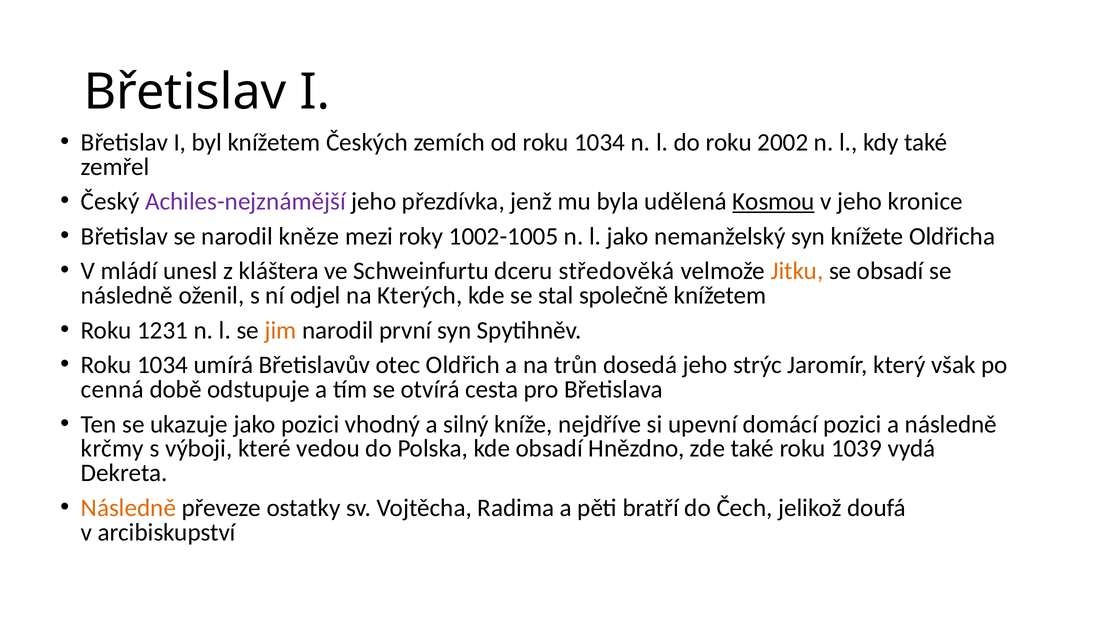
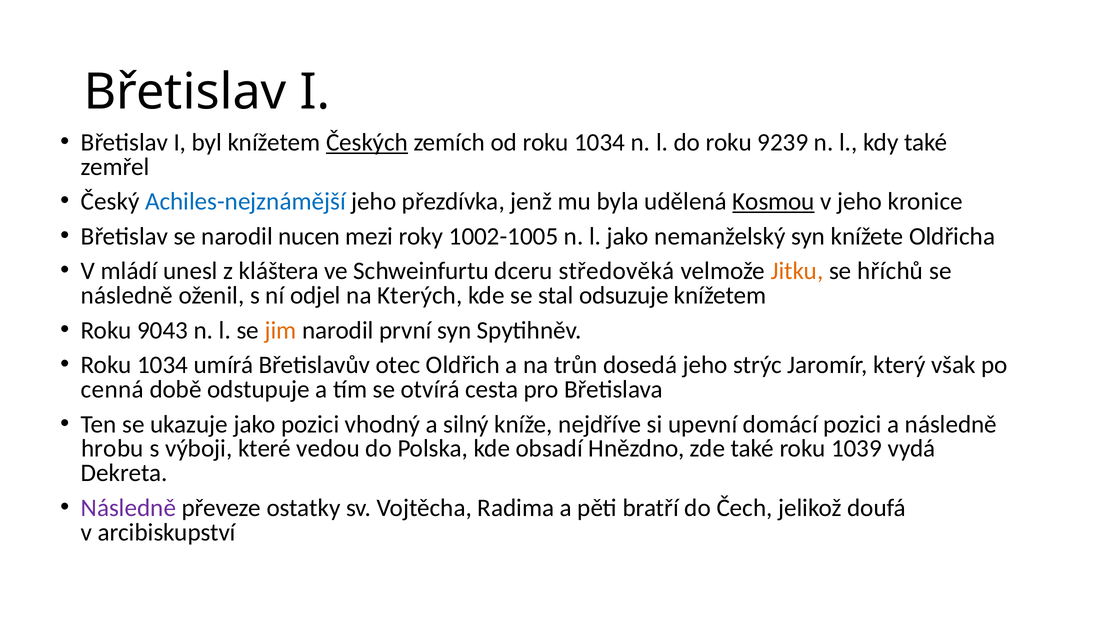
Českých underline: none -> present (367, 142)
2002: 2002 -> 9239 (783, 142)
Achiles-nejznámější colour: purple -> blue (245, 201)
kněze: kněze -> nucen (309, 236)
se obsadí: obsadí -> hříchů (890, 271)
společně: společně -> odsuzuje (624, 295)
1231: 1231 -> 9043 (163, 330)
krčmy: krčmy -> hrobu (112, 448)
Následně colour: orange -> purple (128, 508)
